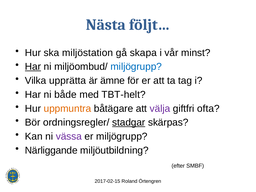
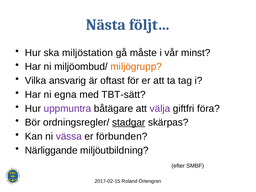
skapa: skapa -> måste (143, 53)
Har underline: present -> none (33, 67)
miljögrupp colour: blue -> orange (136, 67)
upprätta: upprätta -> ansvarig (68, 81)
ämne: ämne -> oftast (113, 81)
både: både -> egna (65, 95)
TBT-helt: TBT-helt -> TBT-sätt (124, 95)
uppmuntra colour: orange -> purple (67, 109)
ofta: ofta -> föra (208, 109)
er miljögrupp: miljögrupp -> förbunden (122, 136)
